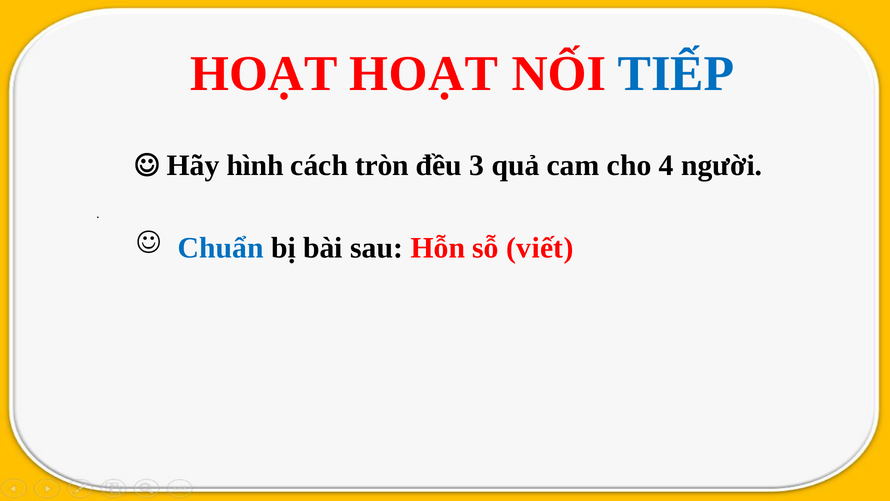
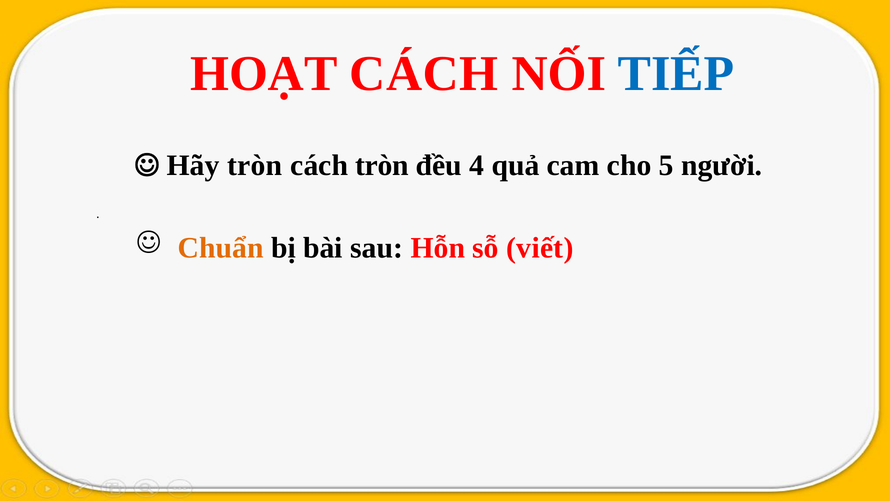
HOẠT HOẠT: HOẠT -> CÁCH (424, 74)
Hãy hình: hình -> tròn (255, 165)
3: 3 -> 4 (477, 165)
4: 4 -> 5 (666, 165)
Chuẩn colour: blue -> orange (221, 248)
